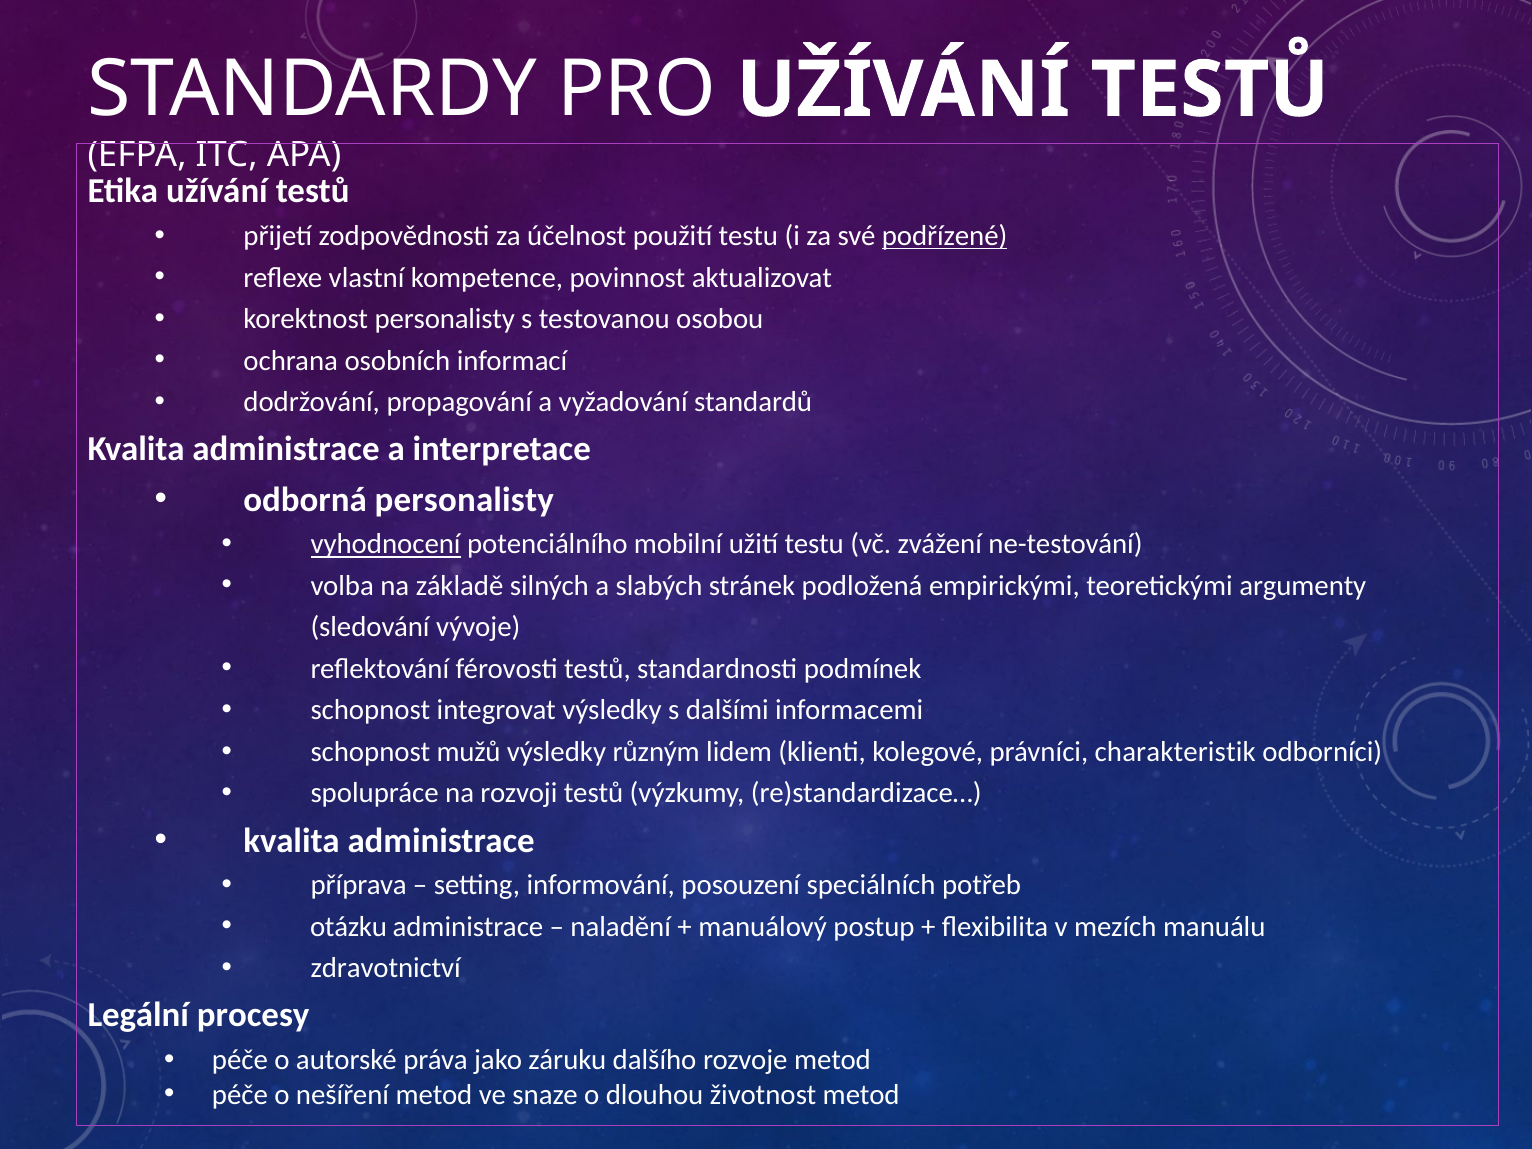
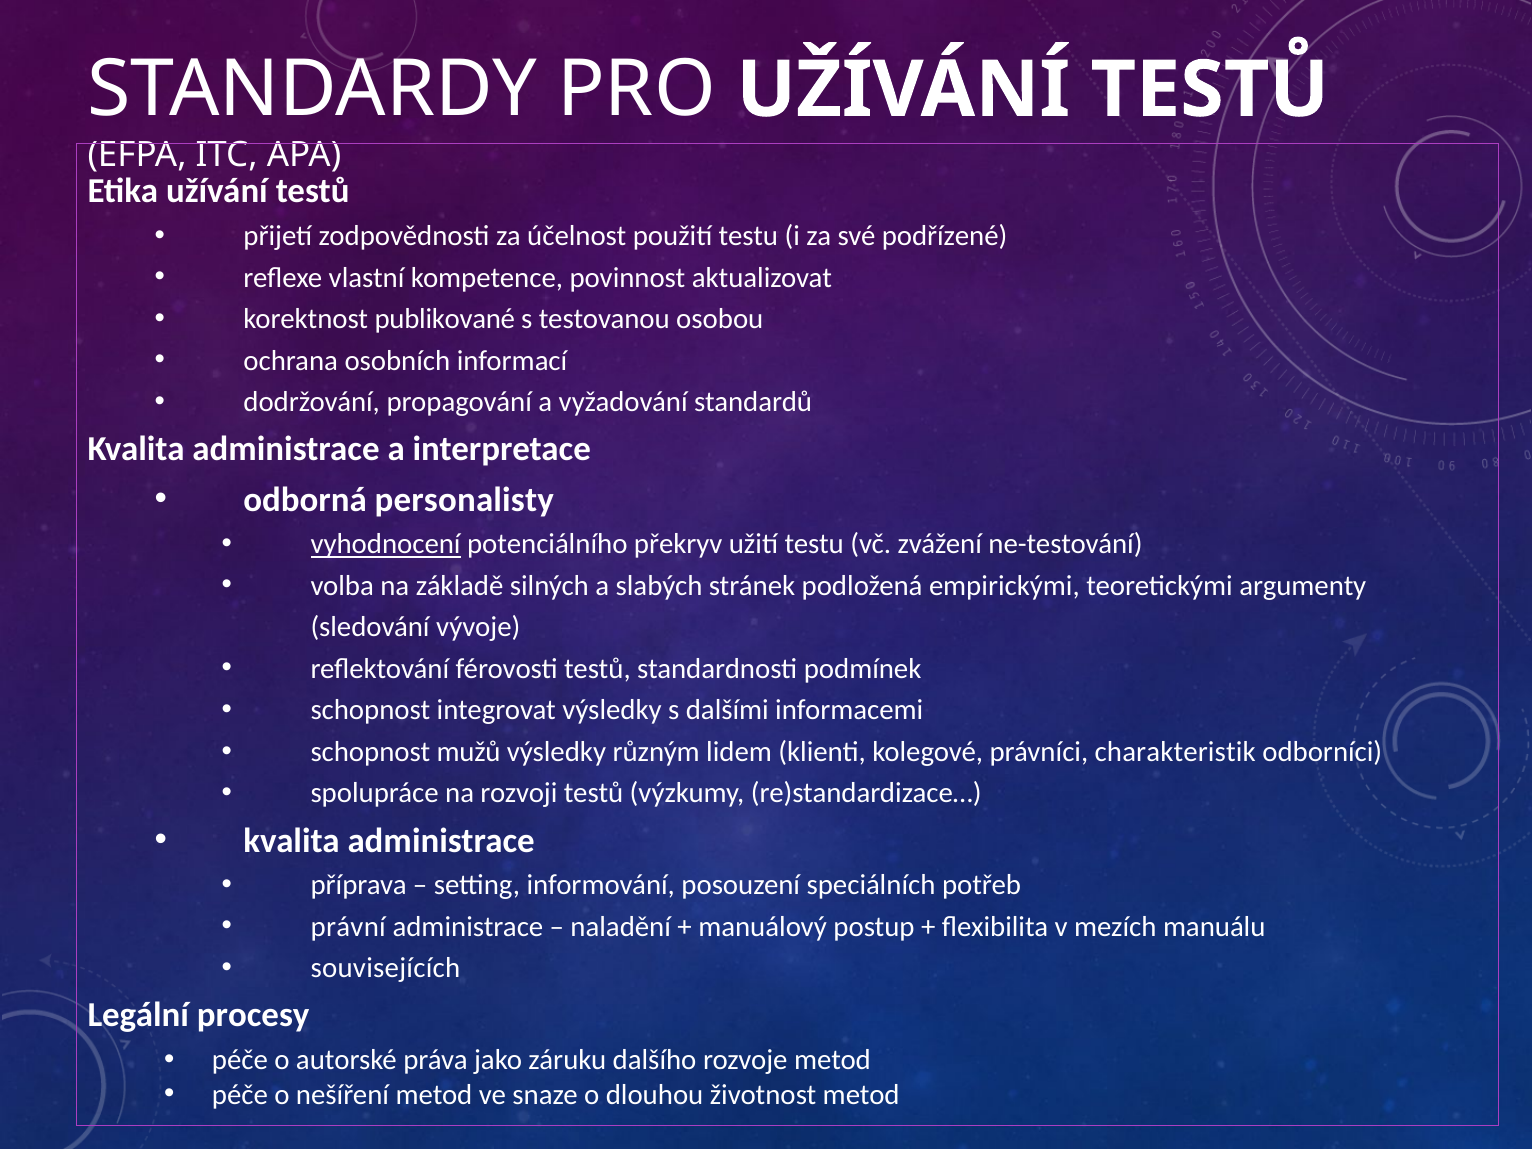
podřízené underline: present -> none (945, 236)
korektnost personalisty: personalisty -> publikované (445, 319)
mobilní: mobilní -> překryv (678, 544)
otázku: otázku -> právní (348, 927)
zdravotnictví: zdravotnictví -> souvisejících (385, 968)
